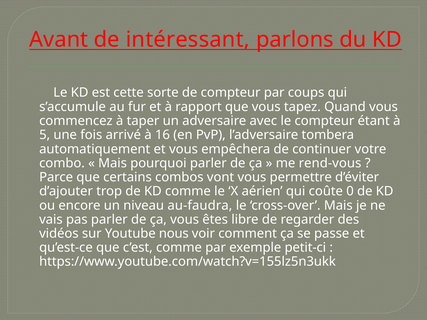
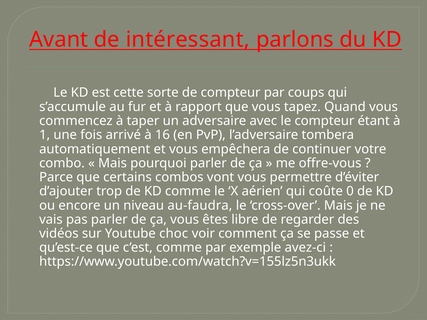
5: 5 -> 1 (45, 135)
rend-vous: rend-vous -> offre-vous (330, 163)
nous: nous -> choc (174, 234)
petit-ci: petit-ci -> avez-ci (305, 248)
